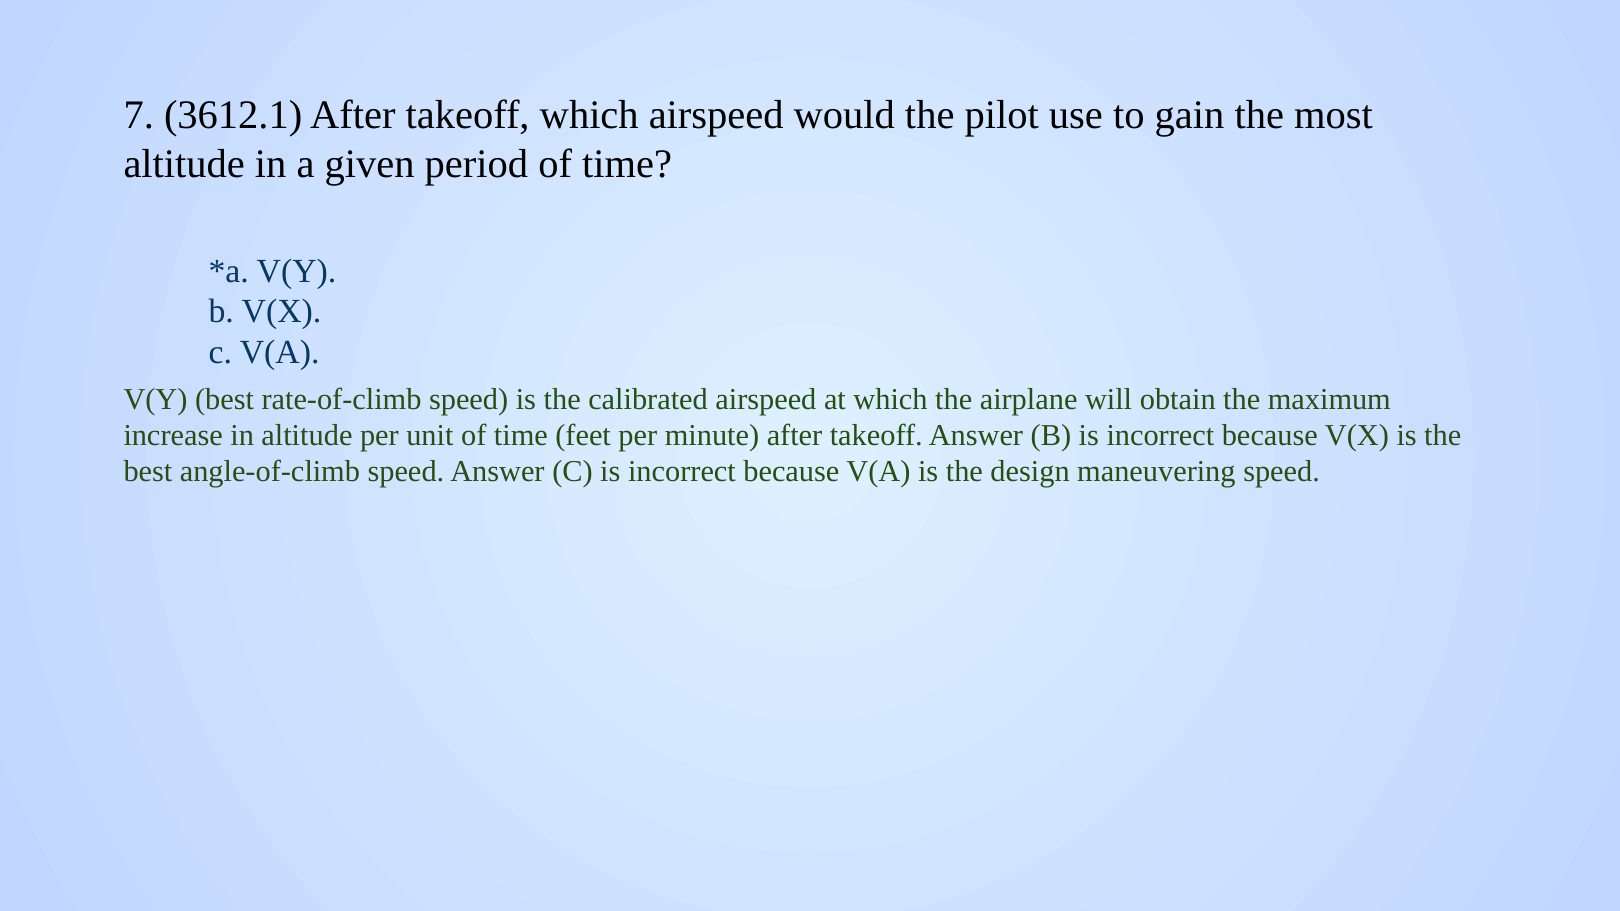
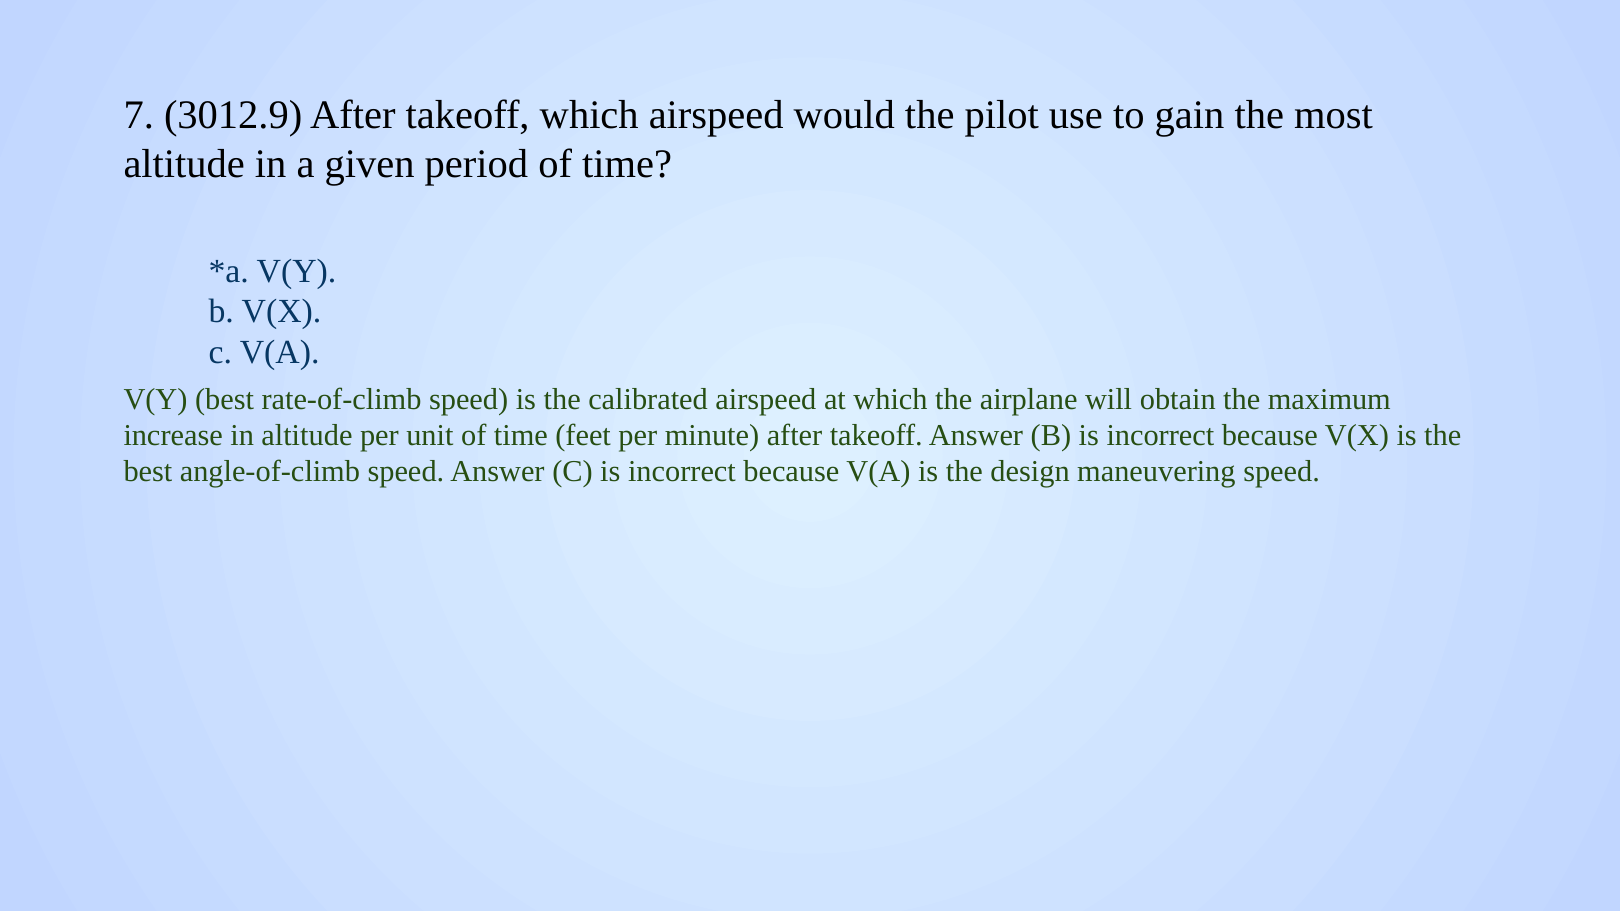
3612.1: 3612.1 -> 3012.9 (233, 115)
